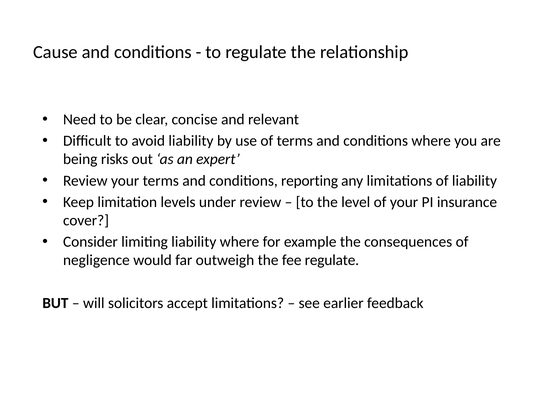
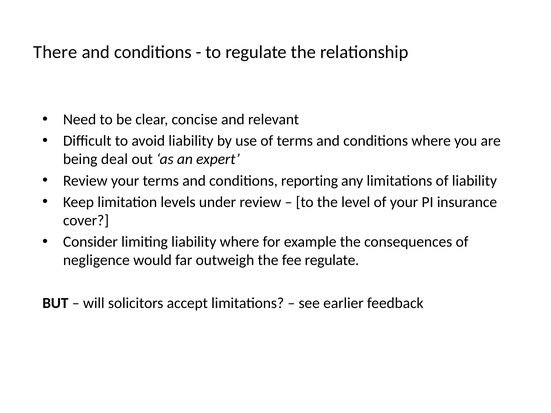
Cause: Cause -> There (55, 52)
risks: risks -> deal (114, 159)
